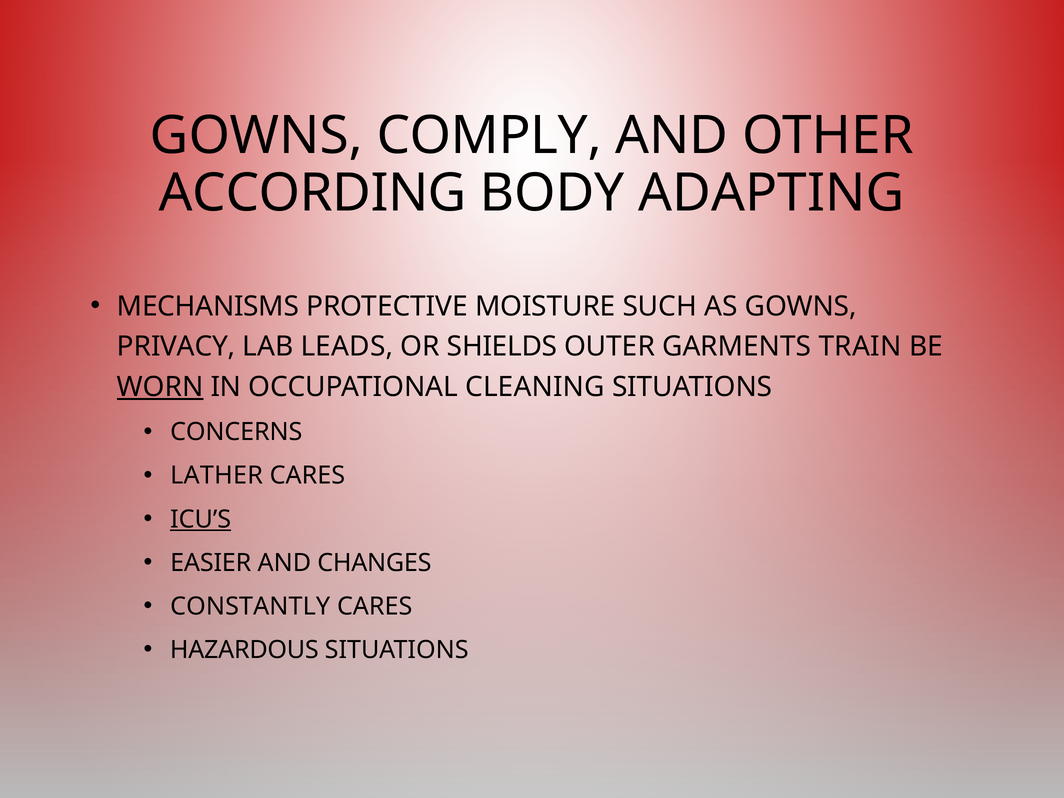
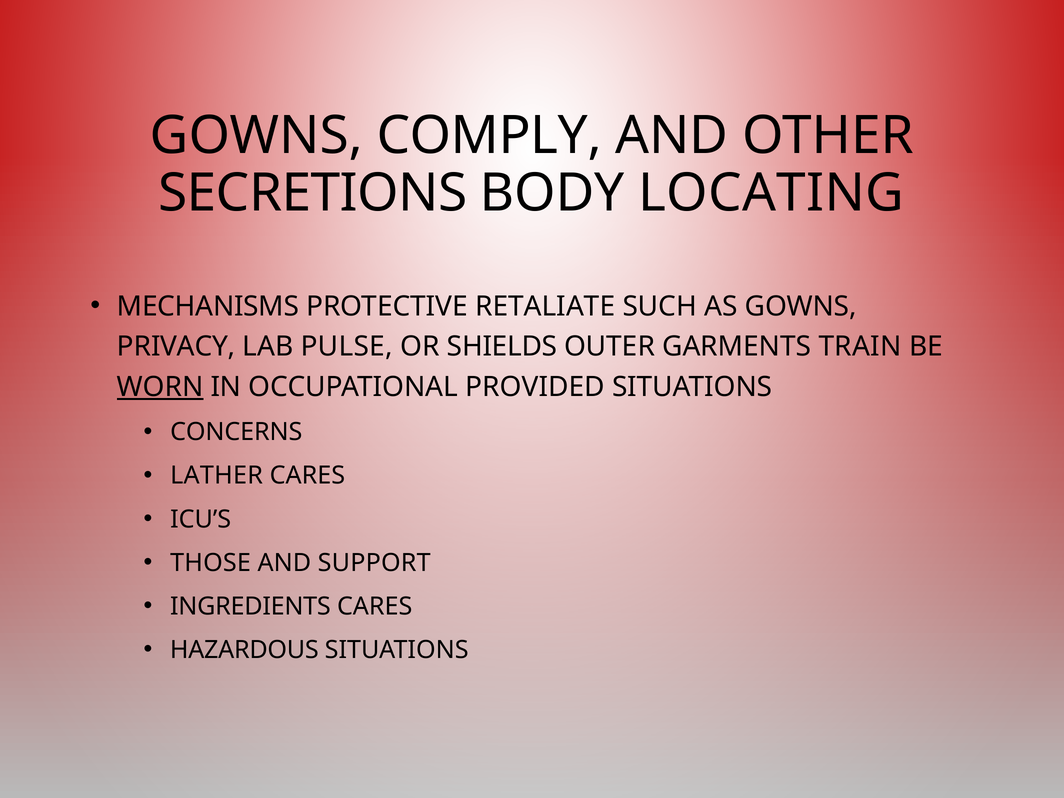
ACCORDING: ACCORDING -> SECRETIONS (313, 193)
ADAPTING: ADAPTING -> LOCATING (771, 193)
MOISTURE: MOISTURE -> RETALIATE (545, 306)
LEADS: LEADS -> PULSE (347, 347)
CLEANING: CLEANING -> PROVIDED (535, 387)
ICU’S underline: present -> none (201, 519)
EASIER: EASIER -> THOSE (211, 563)
CHANGES: CHANGES -> SUPPORT (374, 563)
CONSTANTLY: CONSTANTLY -> INGREDIENTS (250, 606)
